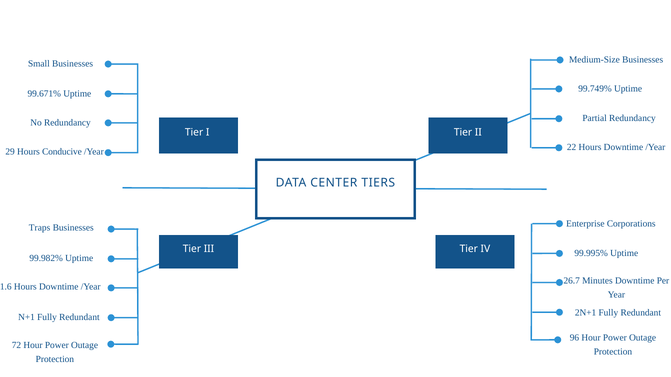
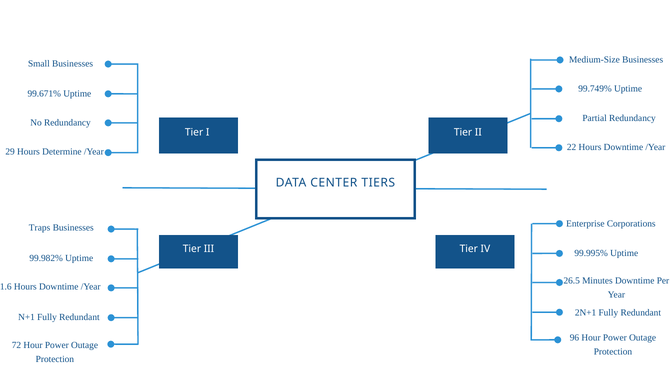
Conducive: Conducive -> Determine (62, 152)
26.7: 26.7 -> 26.5 (572, 281)
